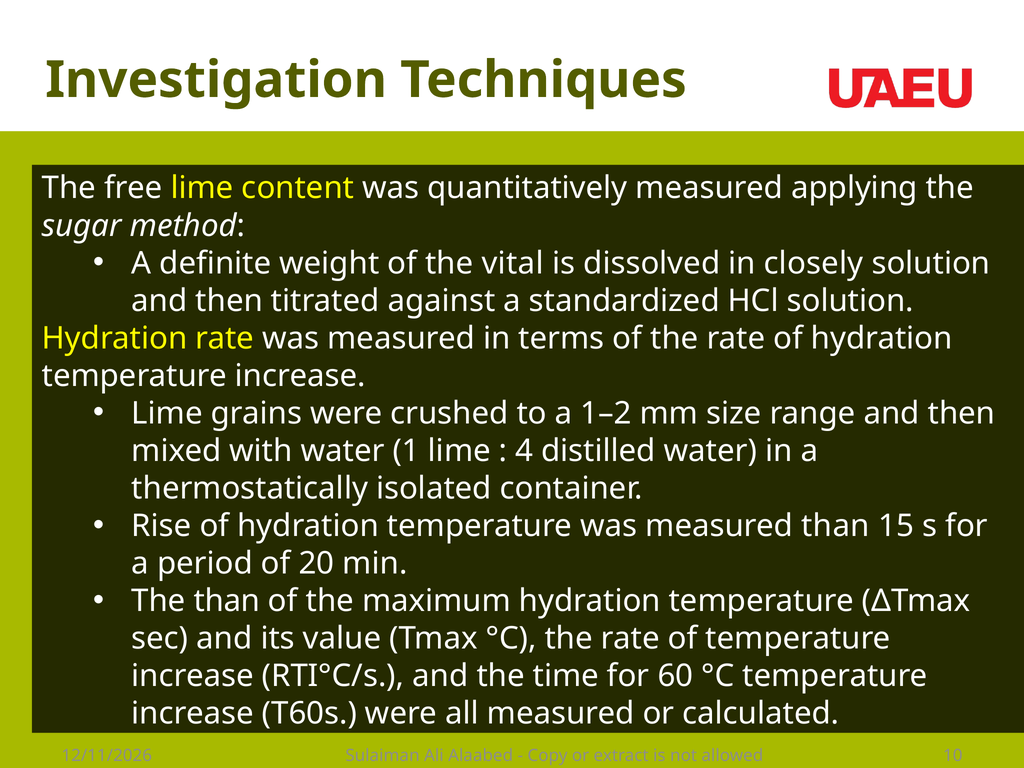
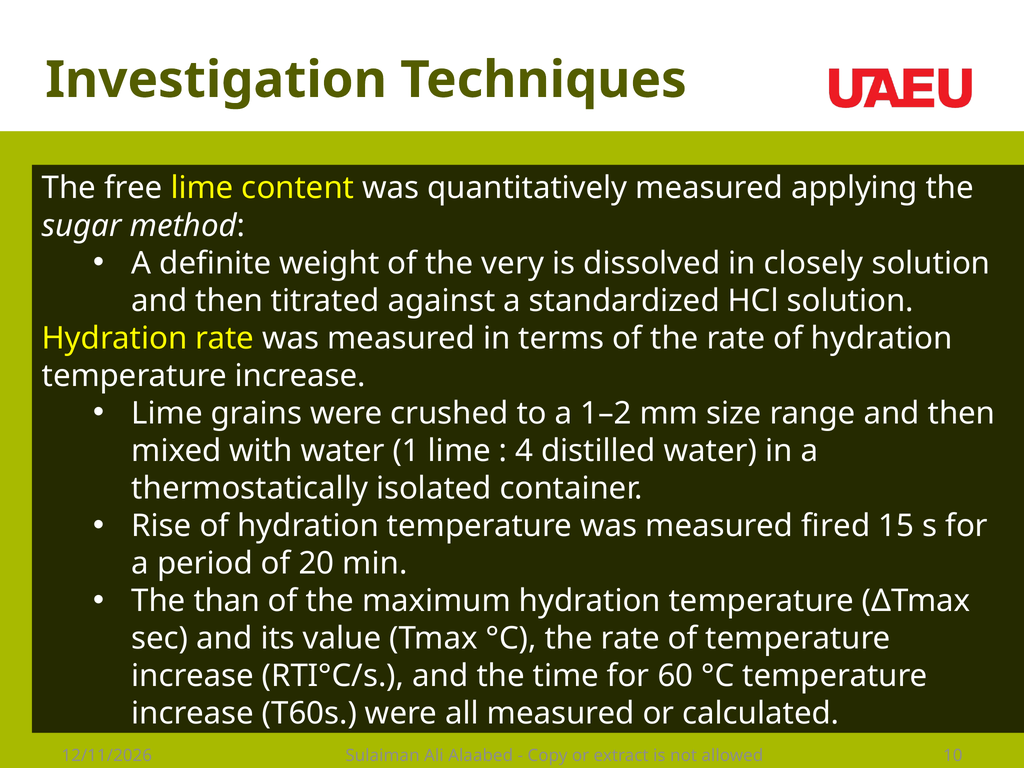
vital: vital -> very (513, 263)
measured than: than -> fired (836, 526)
